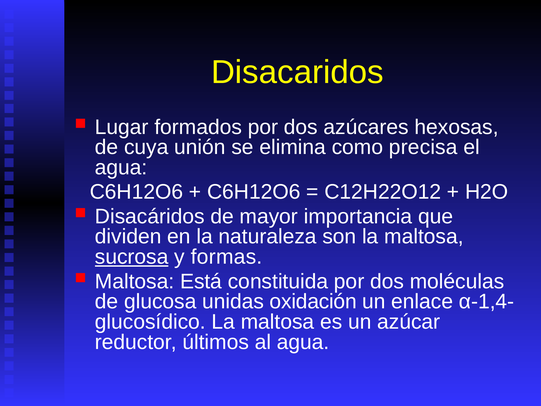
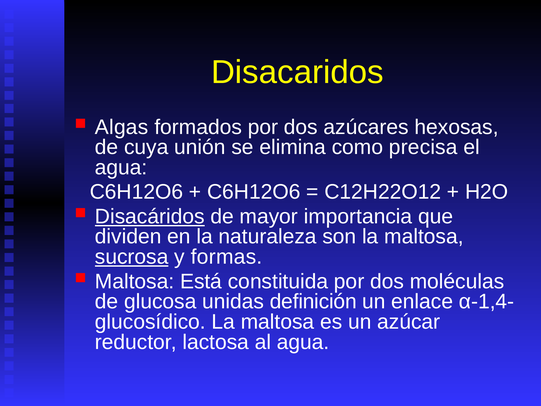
Lugar: Lugar -> Algas (122, 127)
Disacáridos underline: none -> present (150, 216)
oxidación: oxidación -> definición (313, 301)
últimos: últimos -> lactosa (216, 342)
